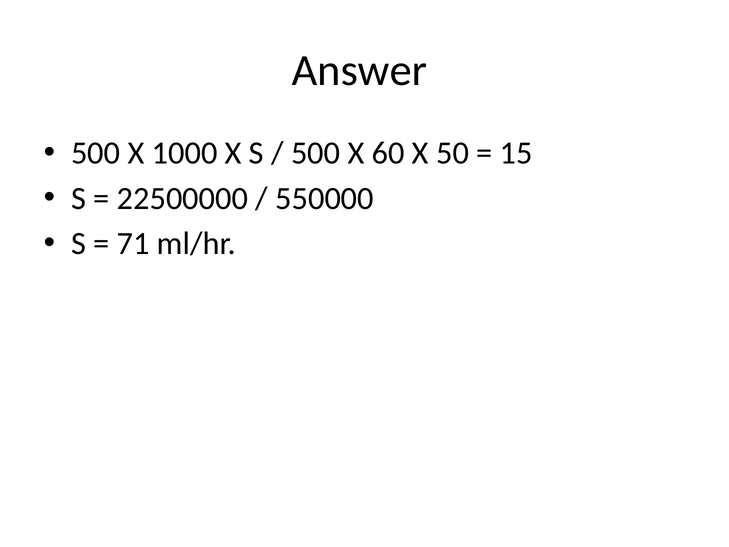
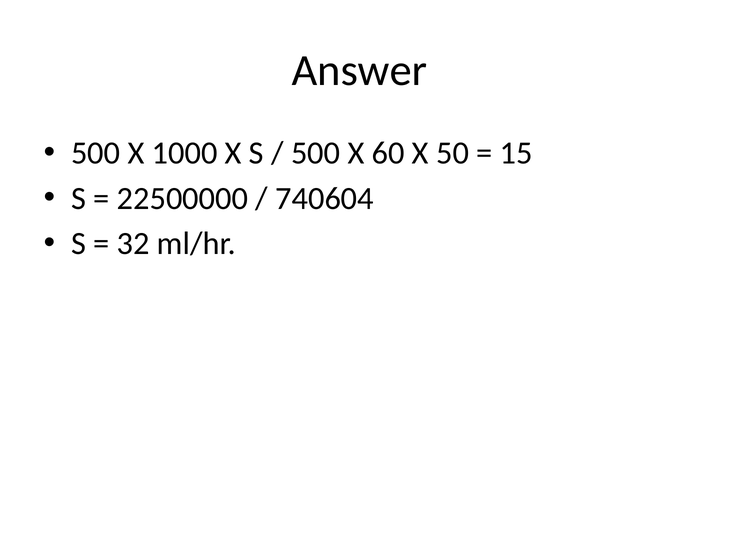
550000: 550000 -> 740604 (325, 198)
71: 71 -> 32 (133, 244)
